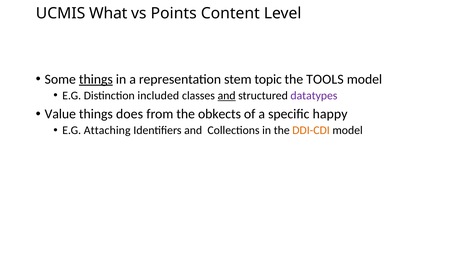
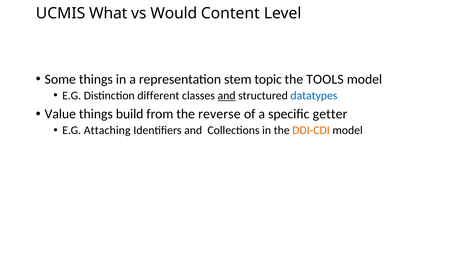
Points: Points -> Would (174, 13)
things underline: present -> none (96, 79)
included: included -> different (158, 96)
datatypes colour: purple -> blue (314, 96)
does: does -> build (130, 114)
obkects: obkects -> reverse (219, 114)
happy: happy -> getter (330, 114)
